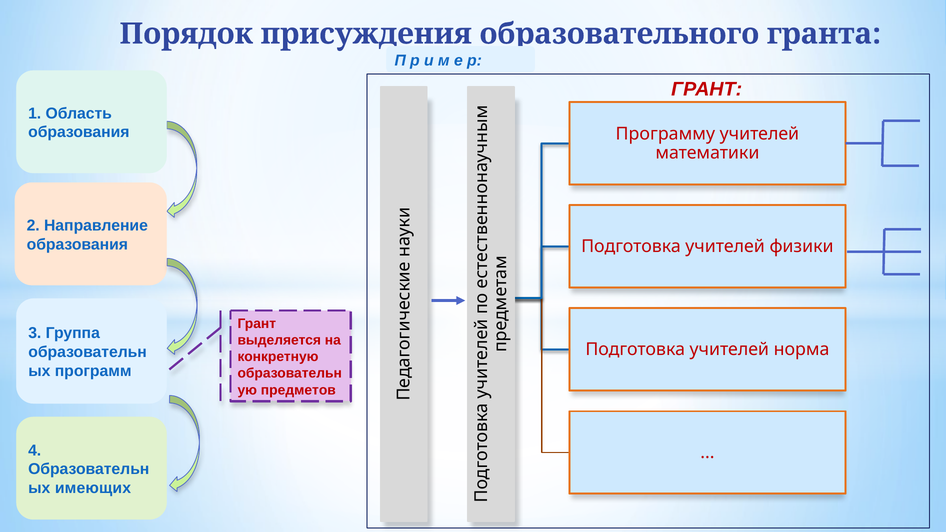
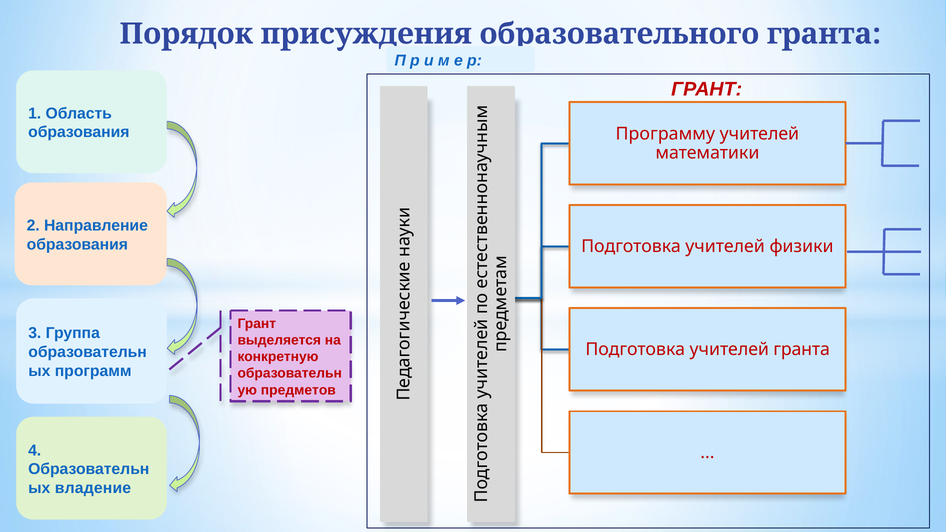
учителей норма: норма -> гранта (802, 349)
имеющих: имеющих -> владение (93, 488)
